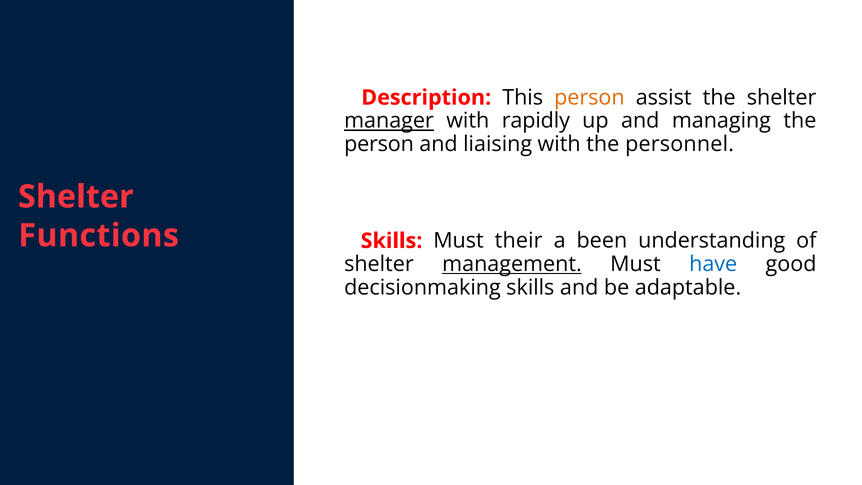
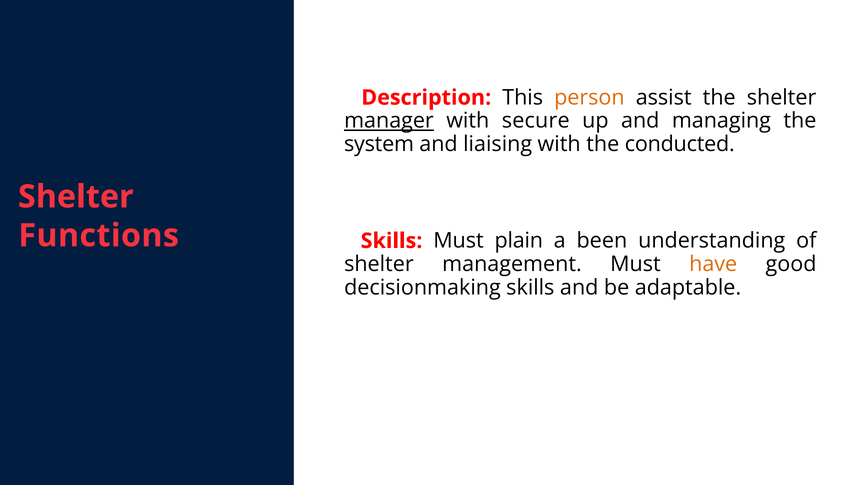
rapidly: rapidly -> secure (536, 121)
person: person -> system (379, 144)
personnel: personnel -> conducted (680, 144)
their: their -> plain (519, 241)
management underline: present -> none (512, 264)
have colour: blue -> orange (713, 264)
